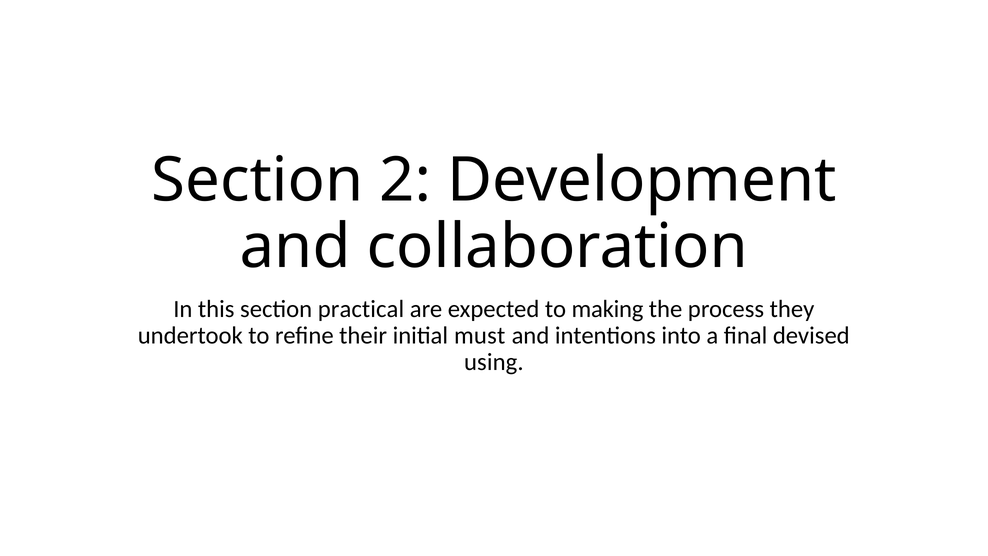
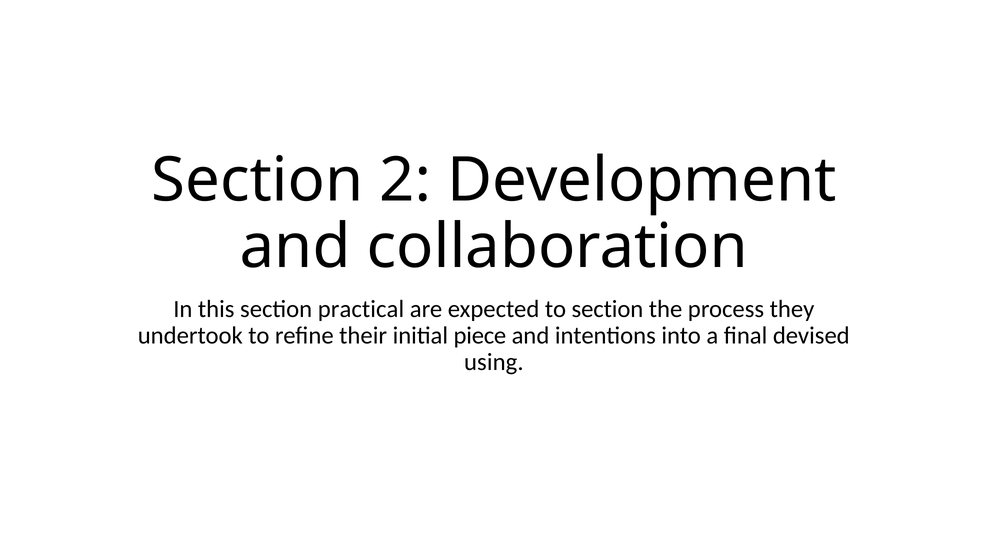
to making: making -> section (607, 309)
must: must -> piece (480, 335)
